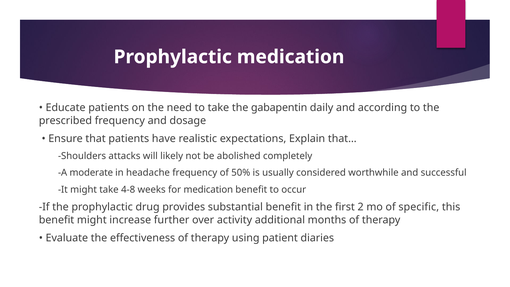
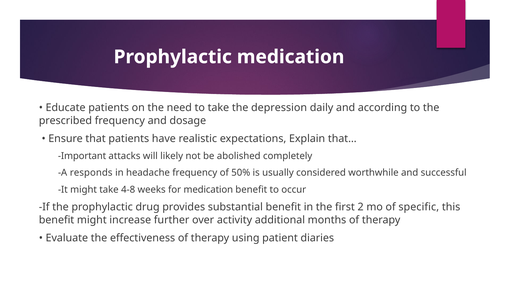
gabapentin: gabapentin -> depression (279, 108)
Shoulders: Shoulders -> Important (82, 156)
moderate: moderate -> responds (91, 173)
